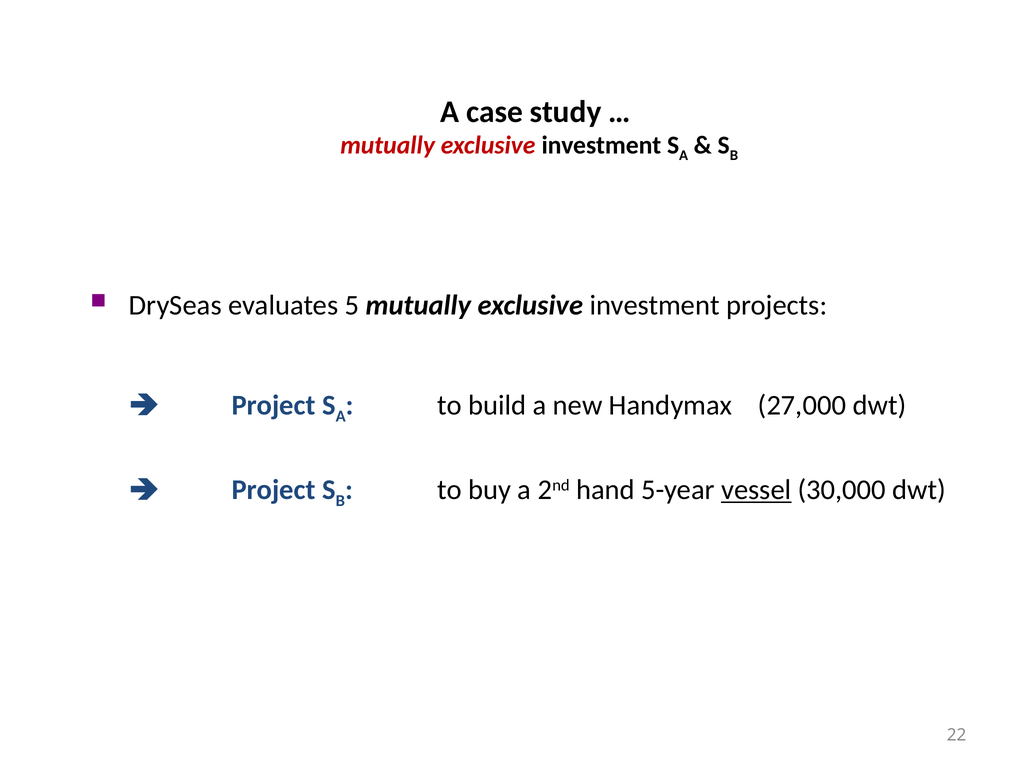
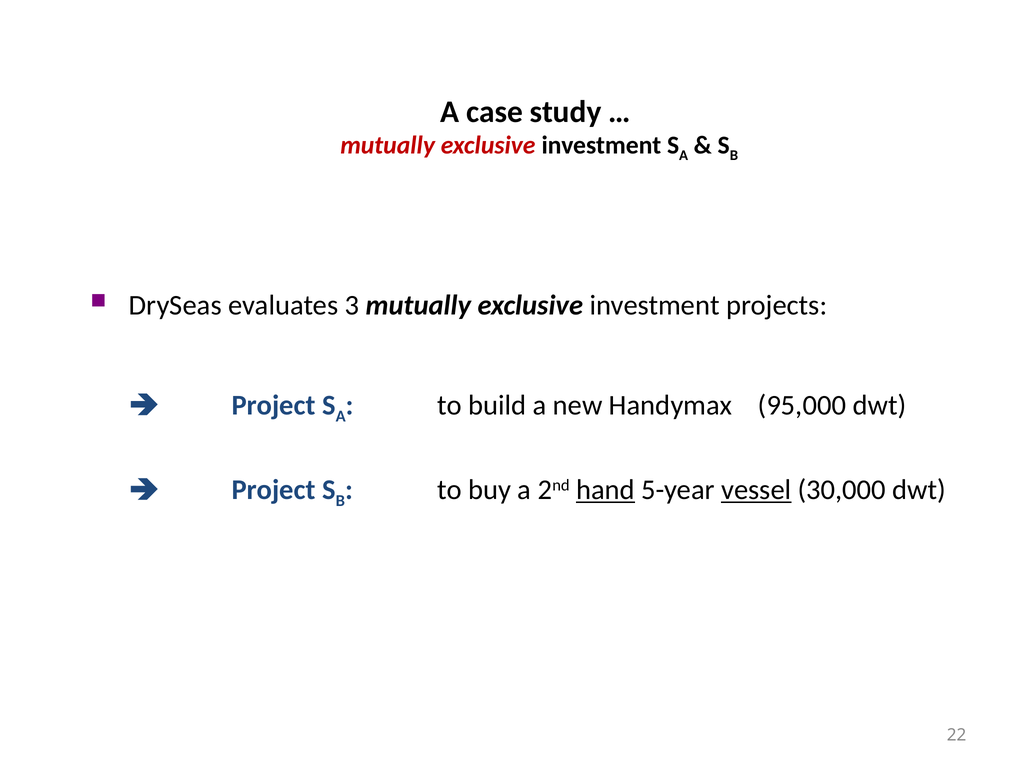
5: 5 -> 3 (352, 305)
27,000: 27,000 -> 95,000 (802, 405)
hand underline: none -> present (605, 490)
